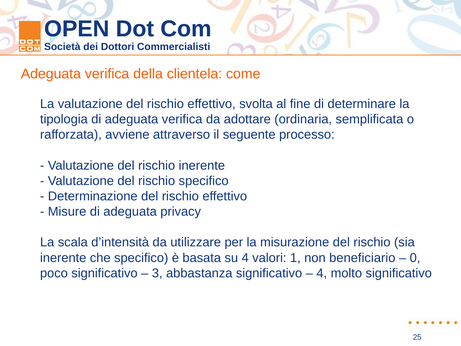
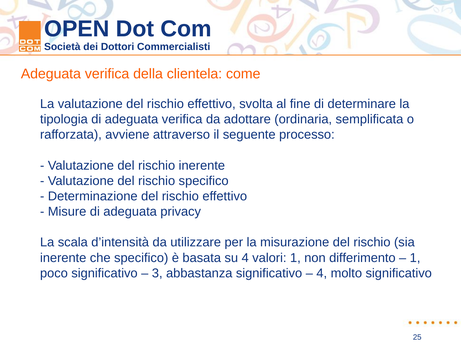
beneficiario: beneficiario -> differimento (362, 258)
0: 0 -> 1 (415, 258)
